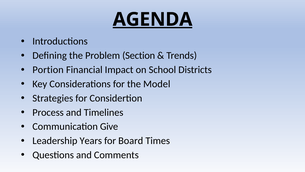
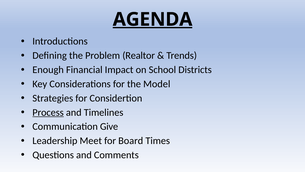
Section: Section -> Realtor (139, 55)
Portion: Portion -> Enough (48, 70)
Process underline: none -> present (48, 112)
Years: Years -> Meet (91, 140)
